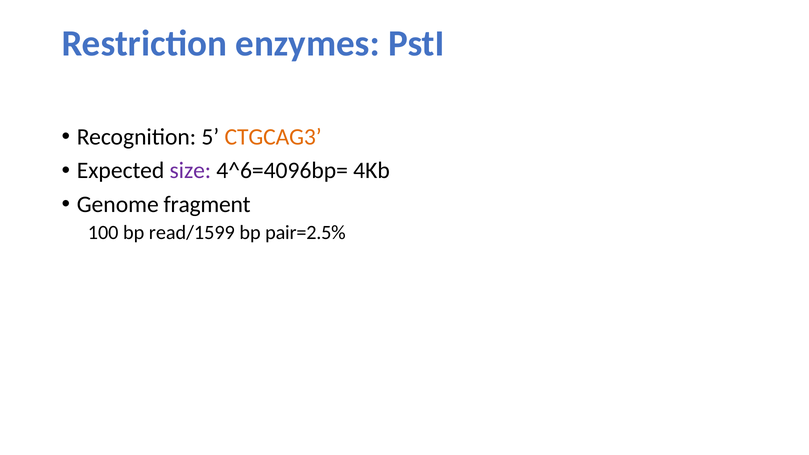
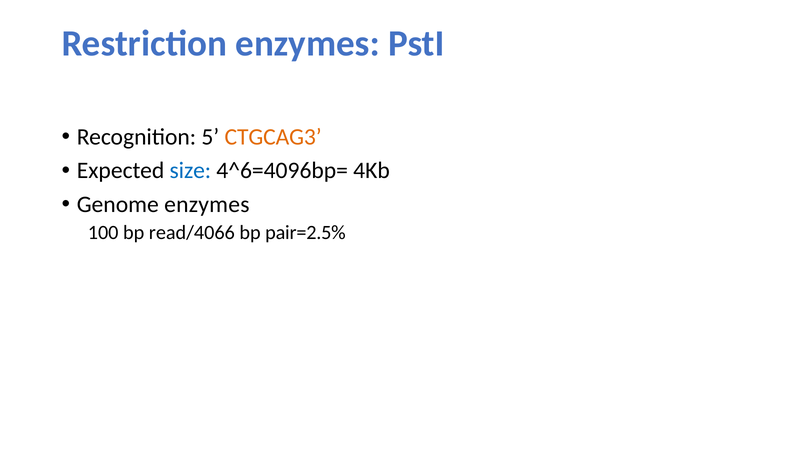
size colour: purple -> blue (190, 171)
Genome fragment: fragment -> enzymes (207, 205)
read/1599: read/1599 -> read/4066 (192, 233)
